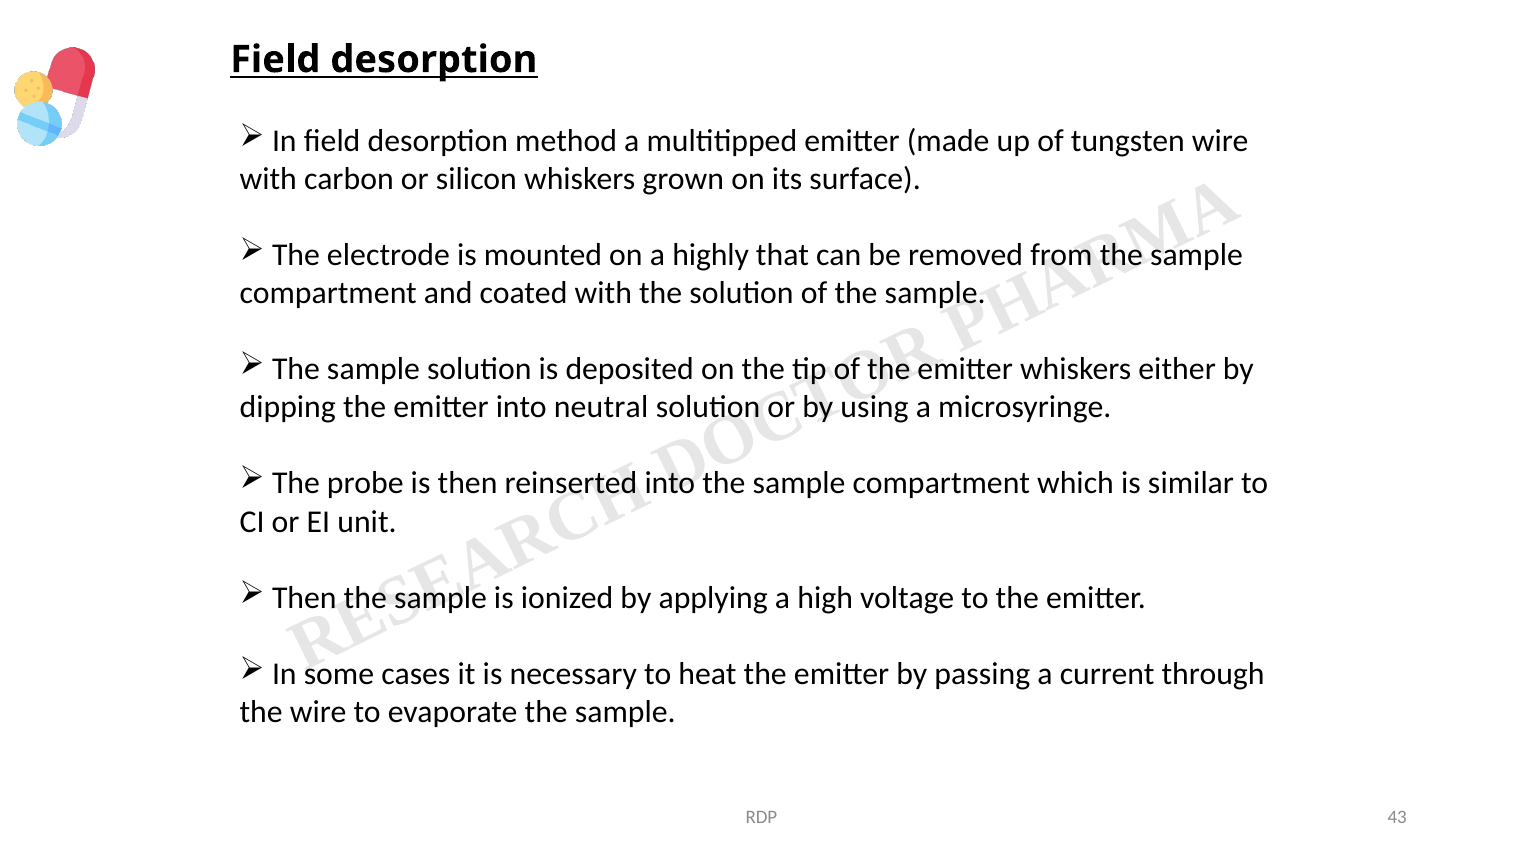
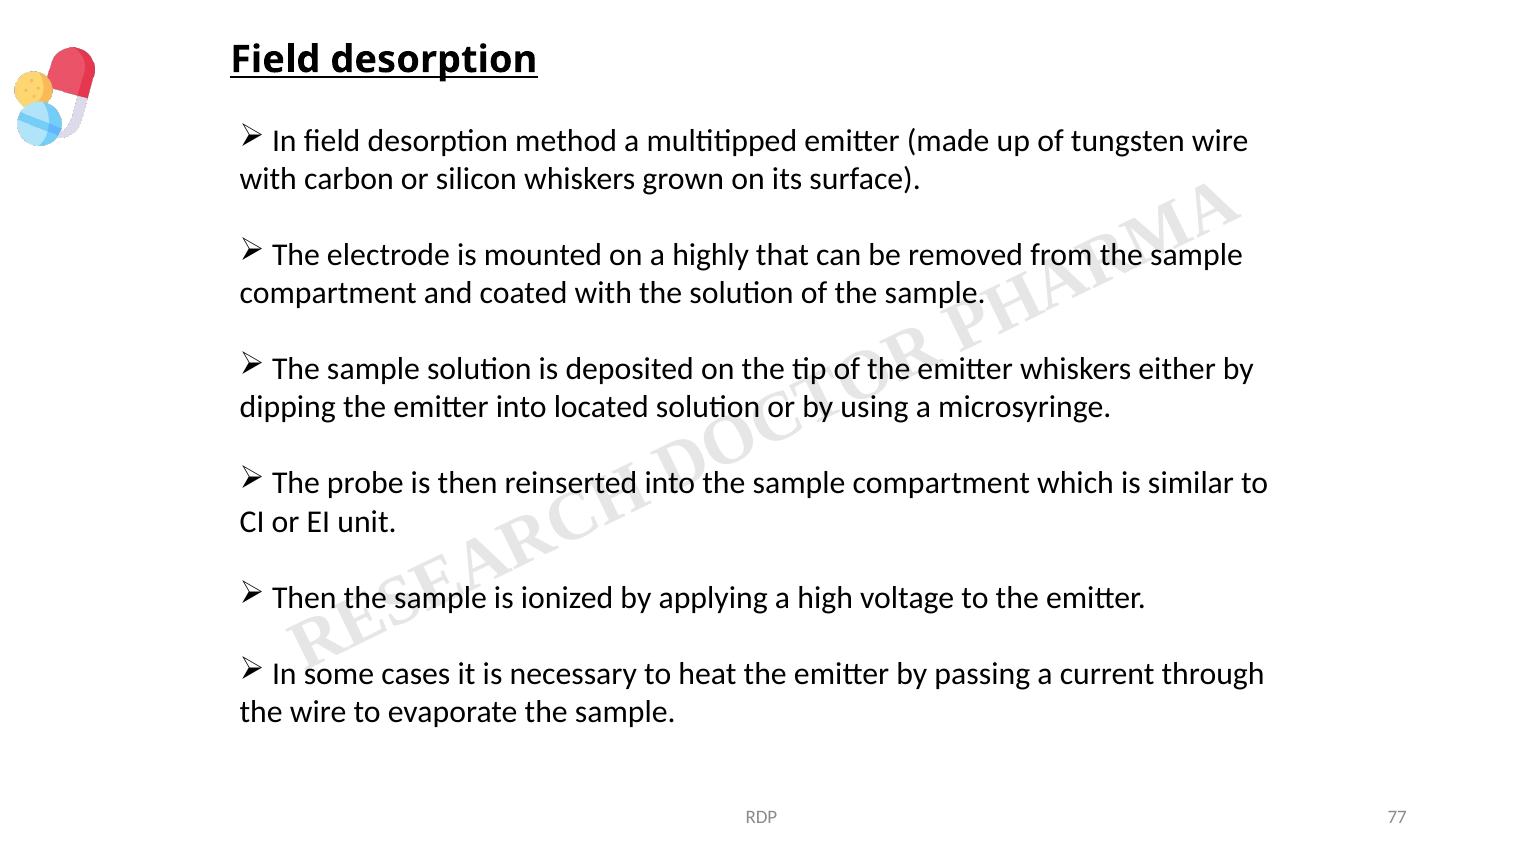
neutral: neutral -> located (601, 408)
43: 43 -> 77 (1397, 818)
